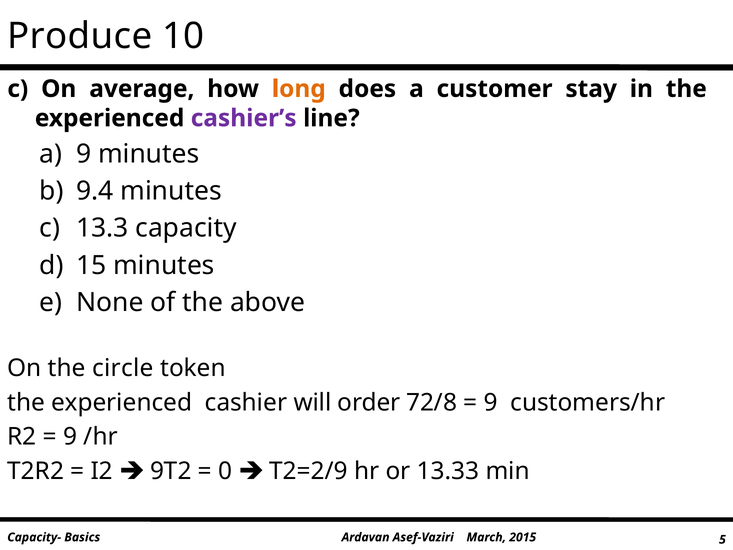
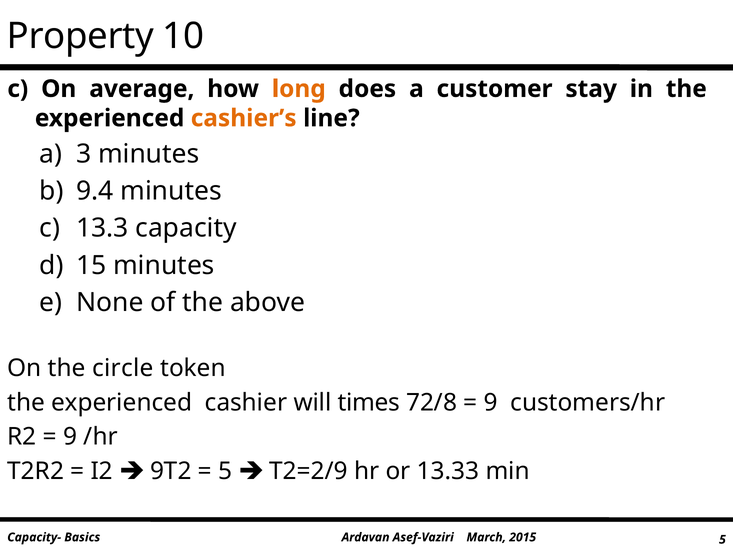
Produce: Produce -> Property (80, 36)
cashier’s colour: purple -> orange (244, 118)
a 9: 9 -> 3 (84, 154)
order: order -> times (369, 402)
0: 0 -> 5 (225, 471)
